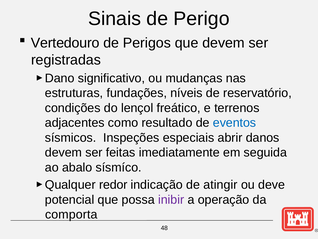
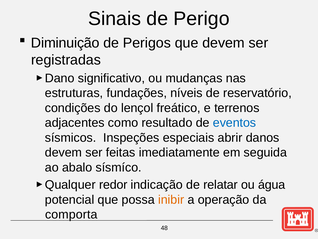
Vertedouro: Vertedouro -> Diminuição (65, 43)
atingir: atingir -> relatar (221, 185)
deve: deve -> água (272, 185)
inibir colour: purple -> orange (171, 199)
